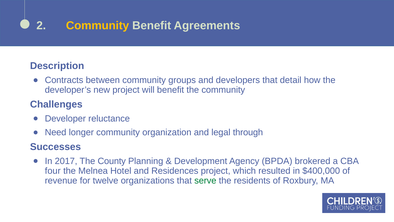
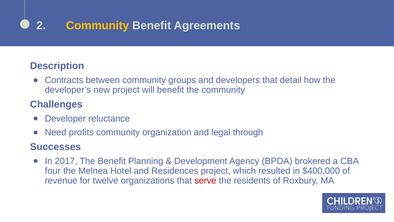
longer: longer -> profits (81, 132)
The County: County -> Benefit (112, 161)
serve colour: green -> red (205, 180)
